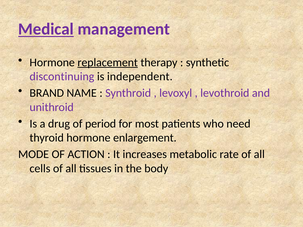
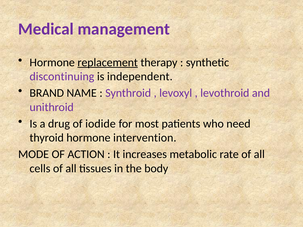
Medical underline: present -> none (46, 29)
period: period -> iodide (100, 124)
enlargement: enlargement -> intervention (145, 138)
